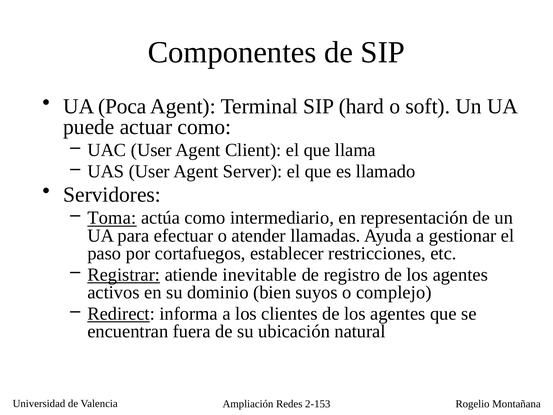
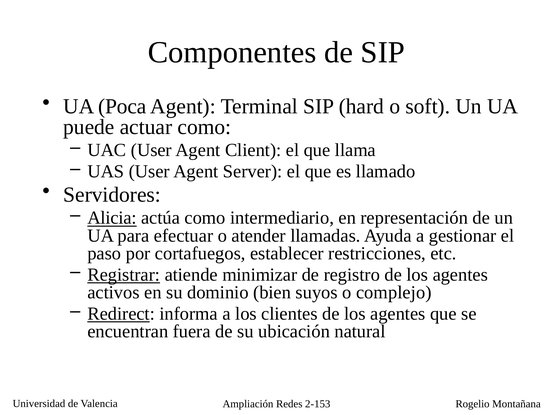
Toma: Toma -> Alicia (112, 218)
inevitable: inevitable -> minimizar (260, 275)
